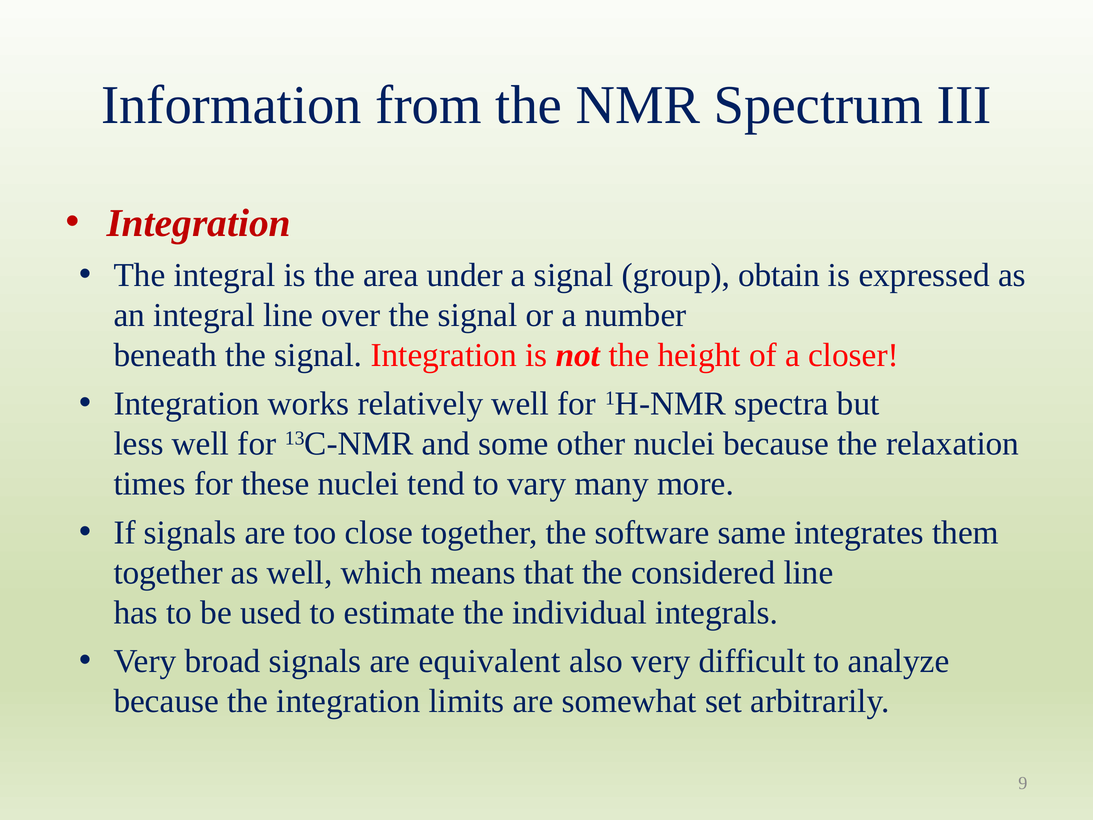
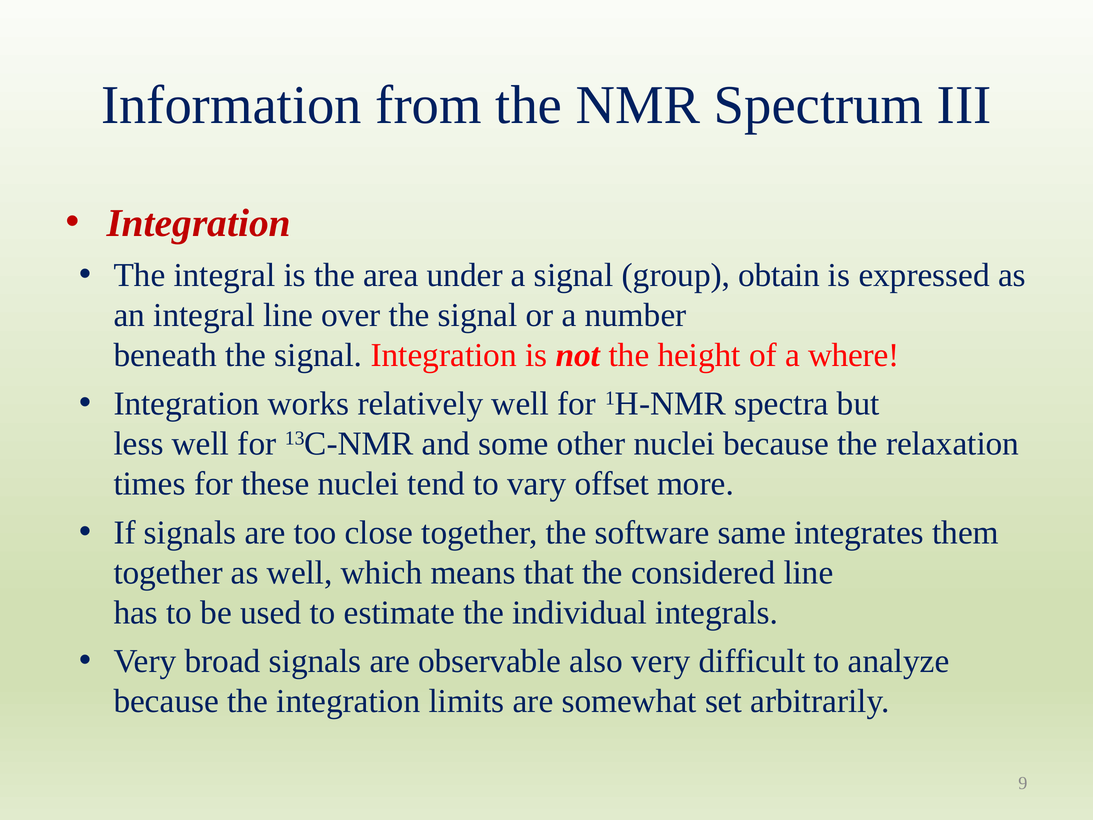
closer: closer -> where (854, 355)
many: many -> offset (612, 484)
equivalent: equivalent -> observable (490, 661)
